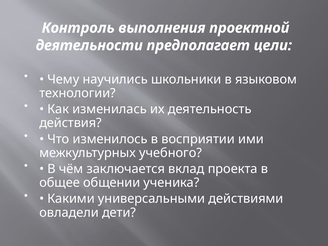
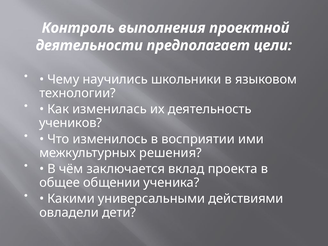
действия: действия -> учеников (70, 123)
учебного: учебного -> решения (170, 153)
